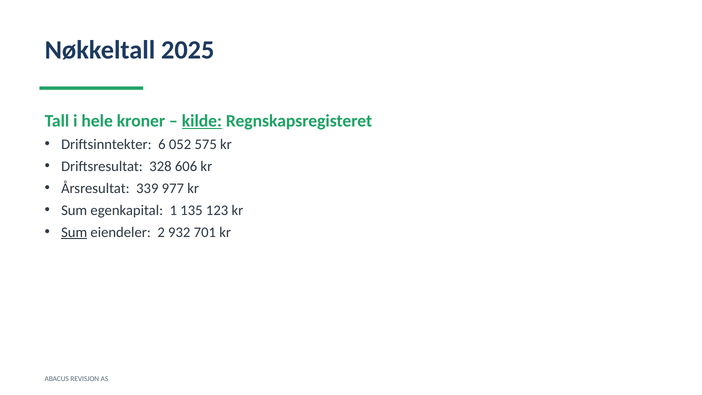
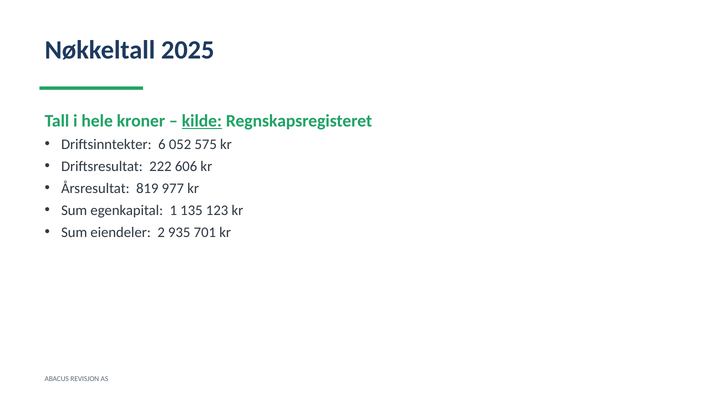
328: 328 -> 222 (160, 166)
339: 339 -> 819 (147, 188)
Sum underline: present -> none (74, 232)
932: 932 -> 935 (179, 232)
